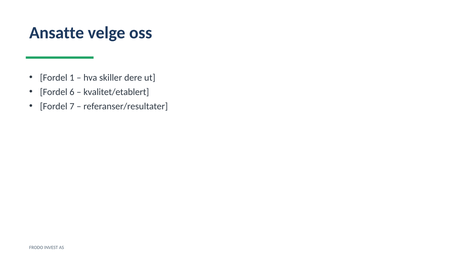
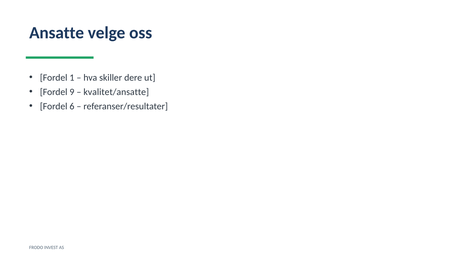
6: 6 -> 9 (72, 92)
kvalitet/etablert: kvalitet/etablert -> kvalitet/ansatte (116, 92)
7: 7 -> 6 (72, 106)
